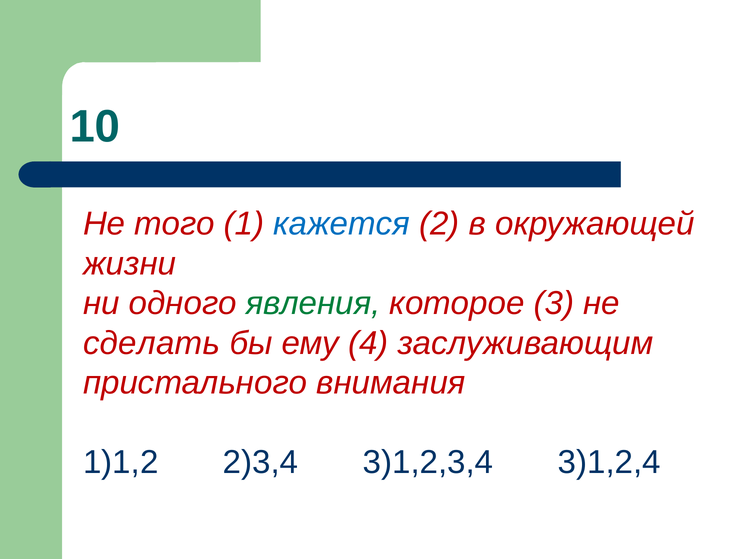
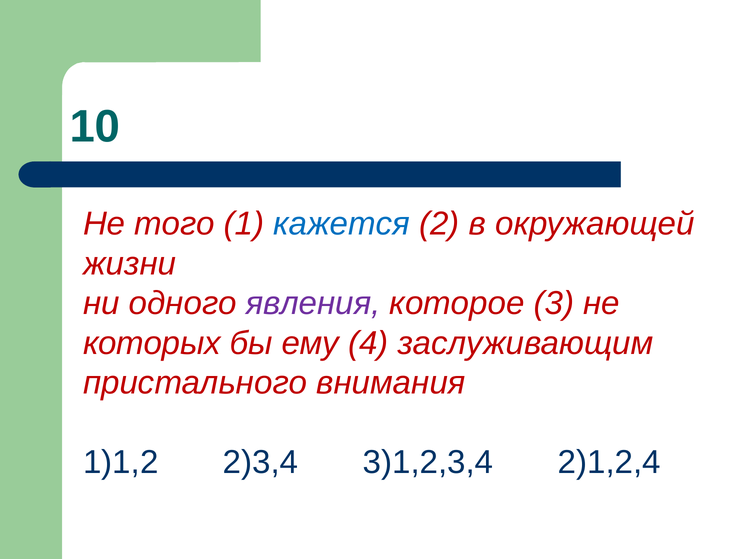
явления colour: green -> purple (313, 303)
сделать: сделать -> которых (152, 343)
3)1,2,4: 3)1,2,4 -> 2)1,2,4 (609, 462)
